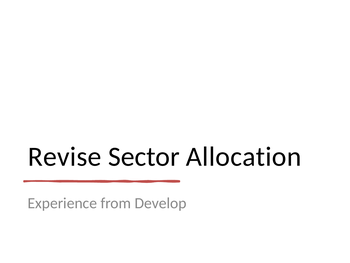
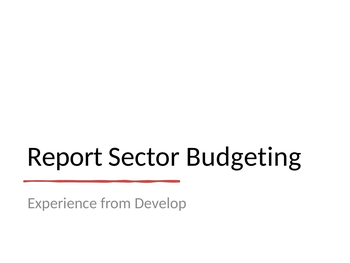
Revise: Revise -> Report (65, 156)
Allocation: Allocation -> Budgeting (244, 156)
